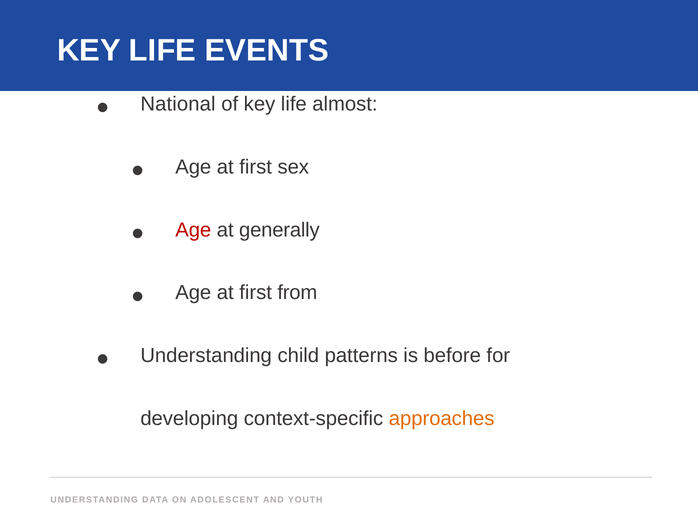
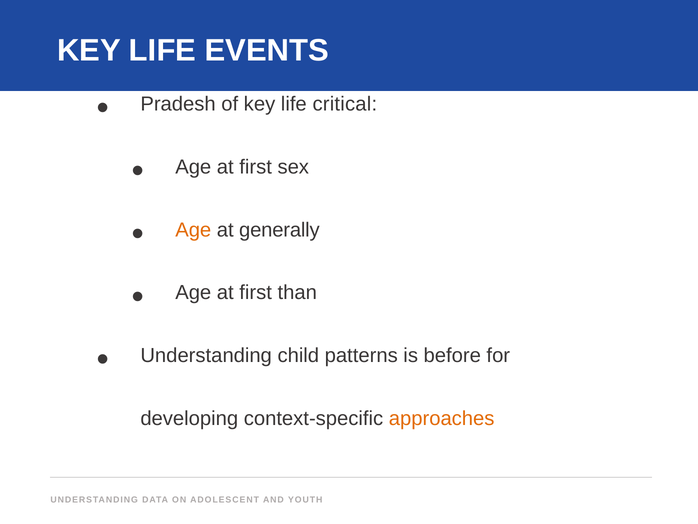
National: National -> Pradesh (178, 104)
almost: almost -> critical (345, 104)
Age colour: red -> orange (193, 230)
from: from -> than (297, 292)
